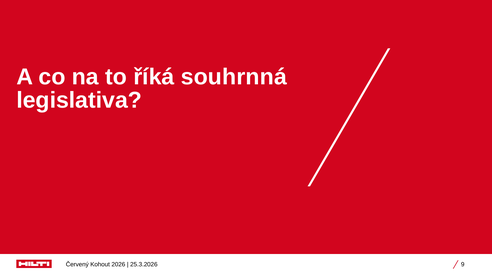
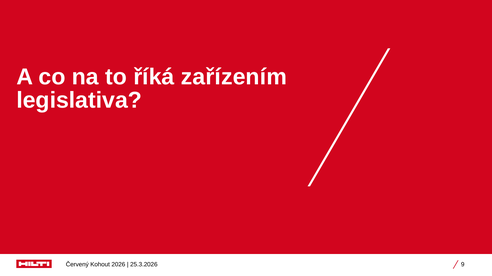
souhrnná: souhrnná -> zařízením (234, 77)
